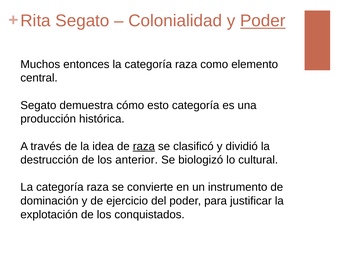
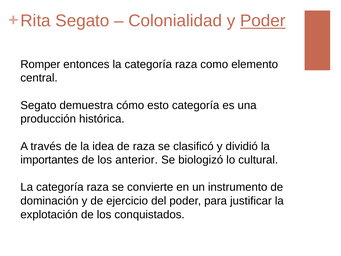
Muchos: Muchos -> Romper (40, 64)
raza underline: present -> none (144, 146)
destrucción: destrucción -> importantes (50, 160)
